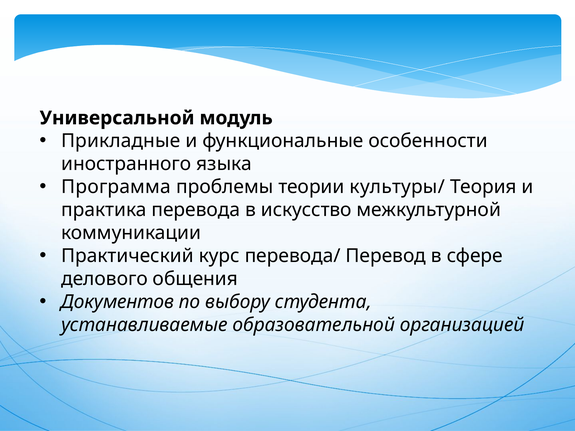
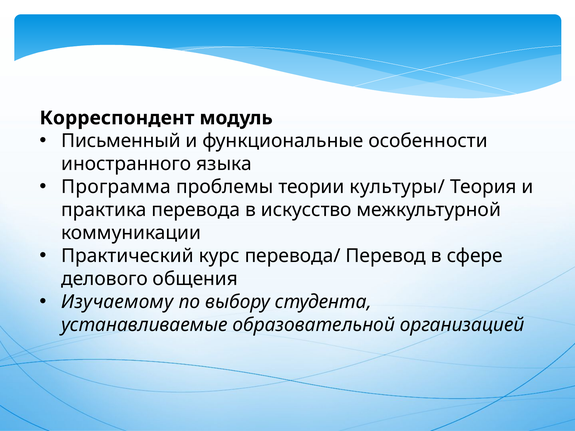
Универсальной: Универсальной -> Корреспондент (117, 118)
Прикладные: Прикладные -> Письменный (121, 141)
Документов: Документов -> Изучаемому (117, 302)
